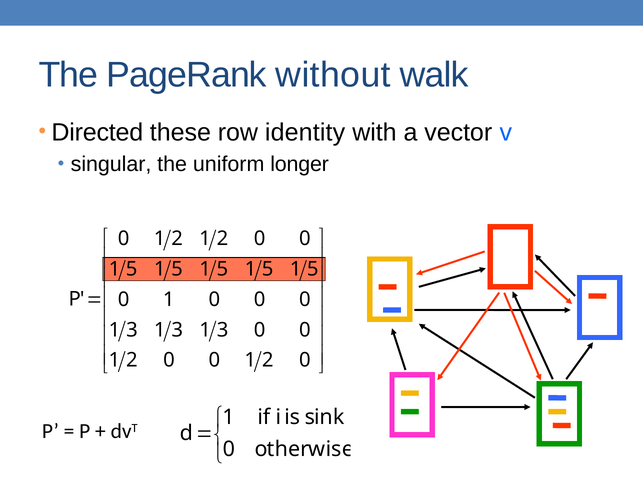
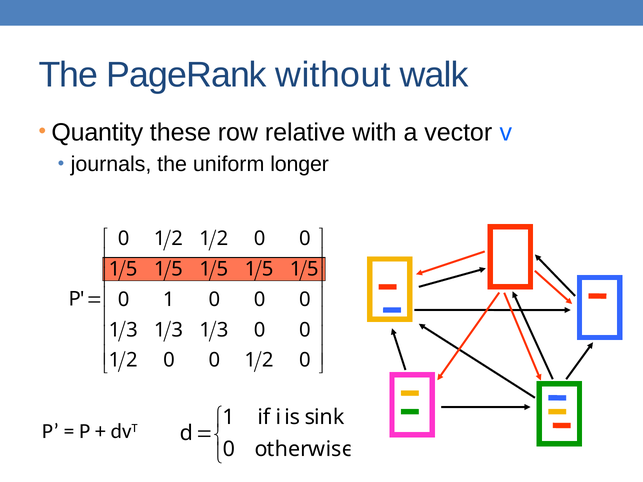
Directed: Directed -> Quantity (97, 132)
identity: identity -> relative (305, 132)
singular: singular -> journals (111, 164)
